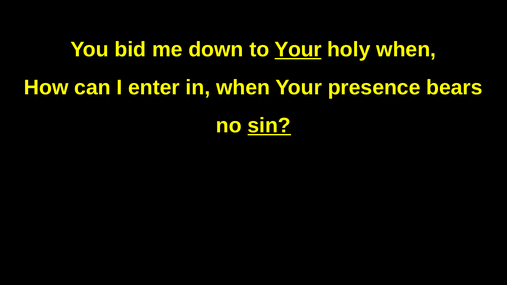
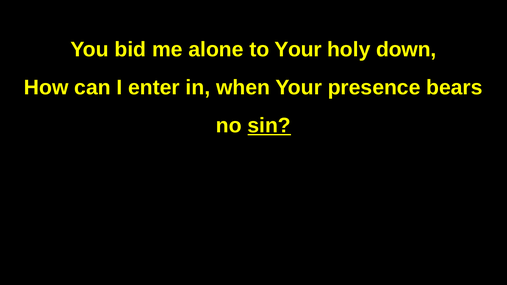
down: down -> alone (216, 50)
Your underline: present -> none (298, 50)
holy when: when -> down (406, 50)
